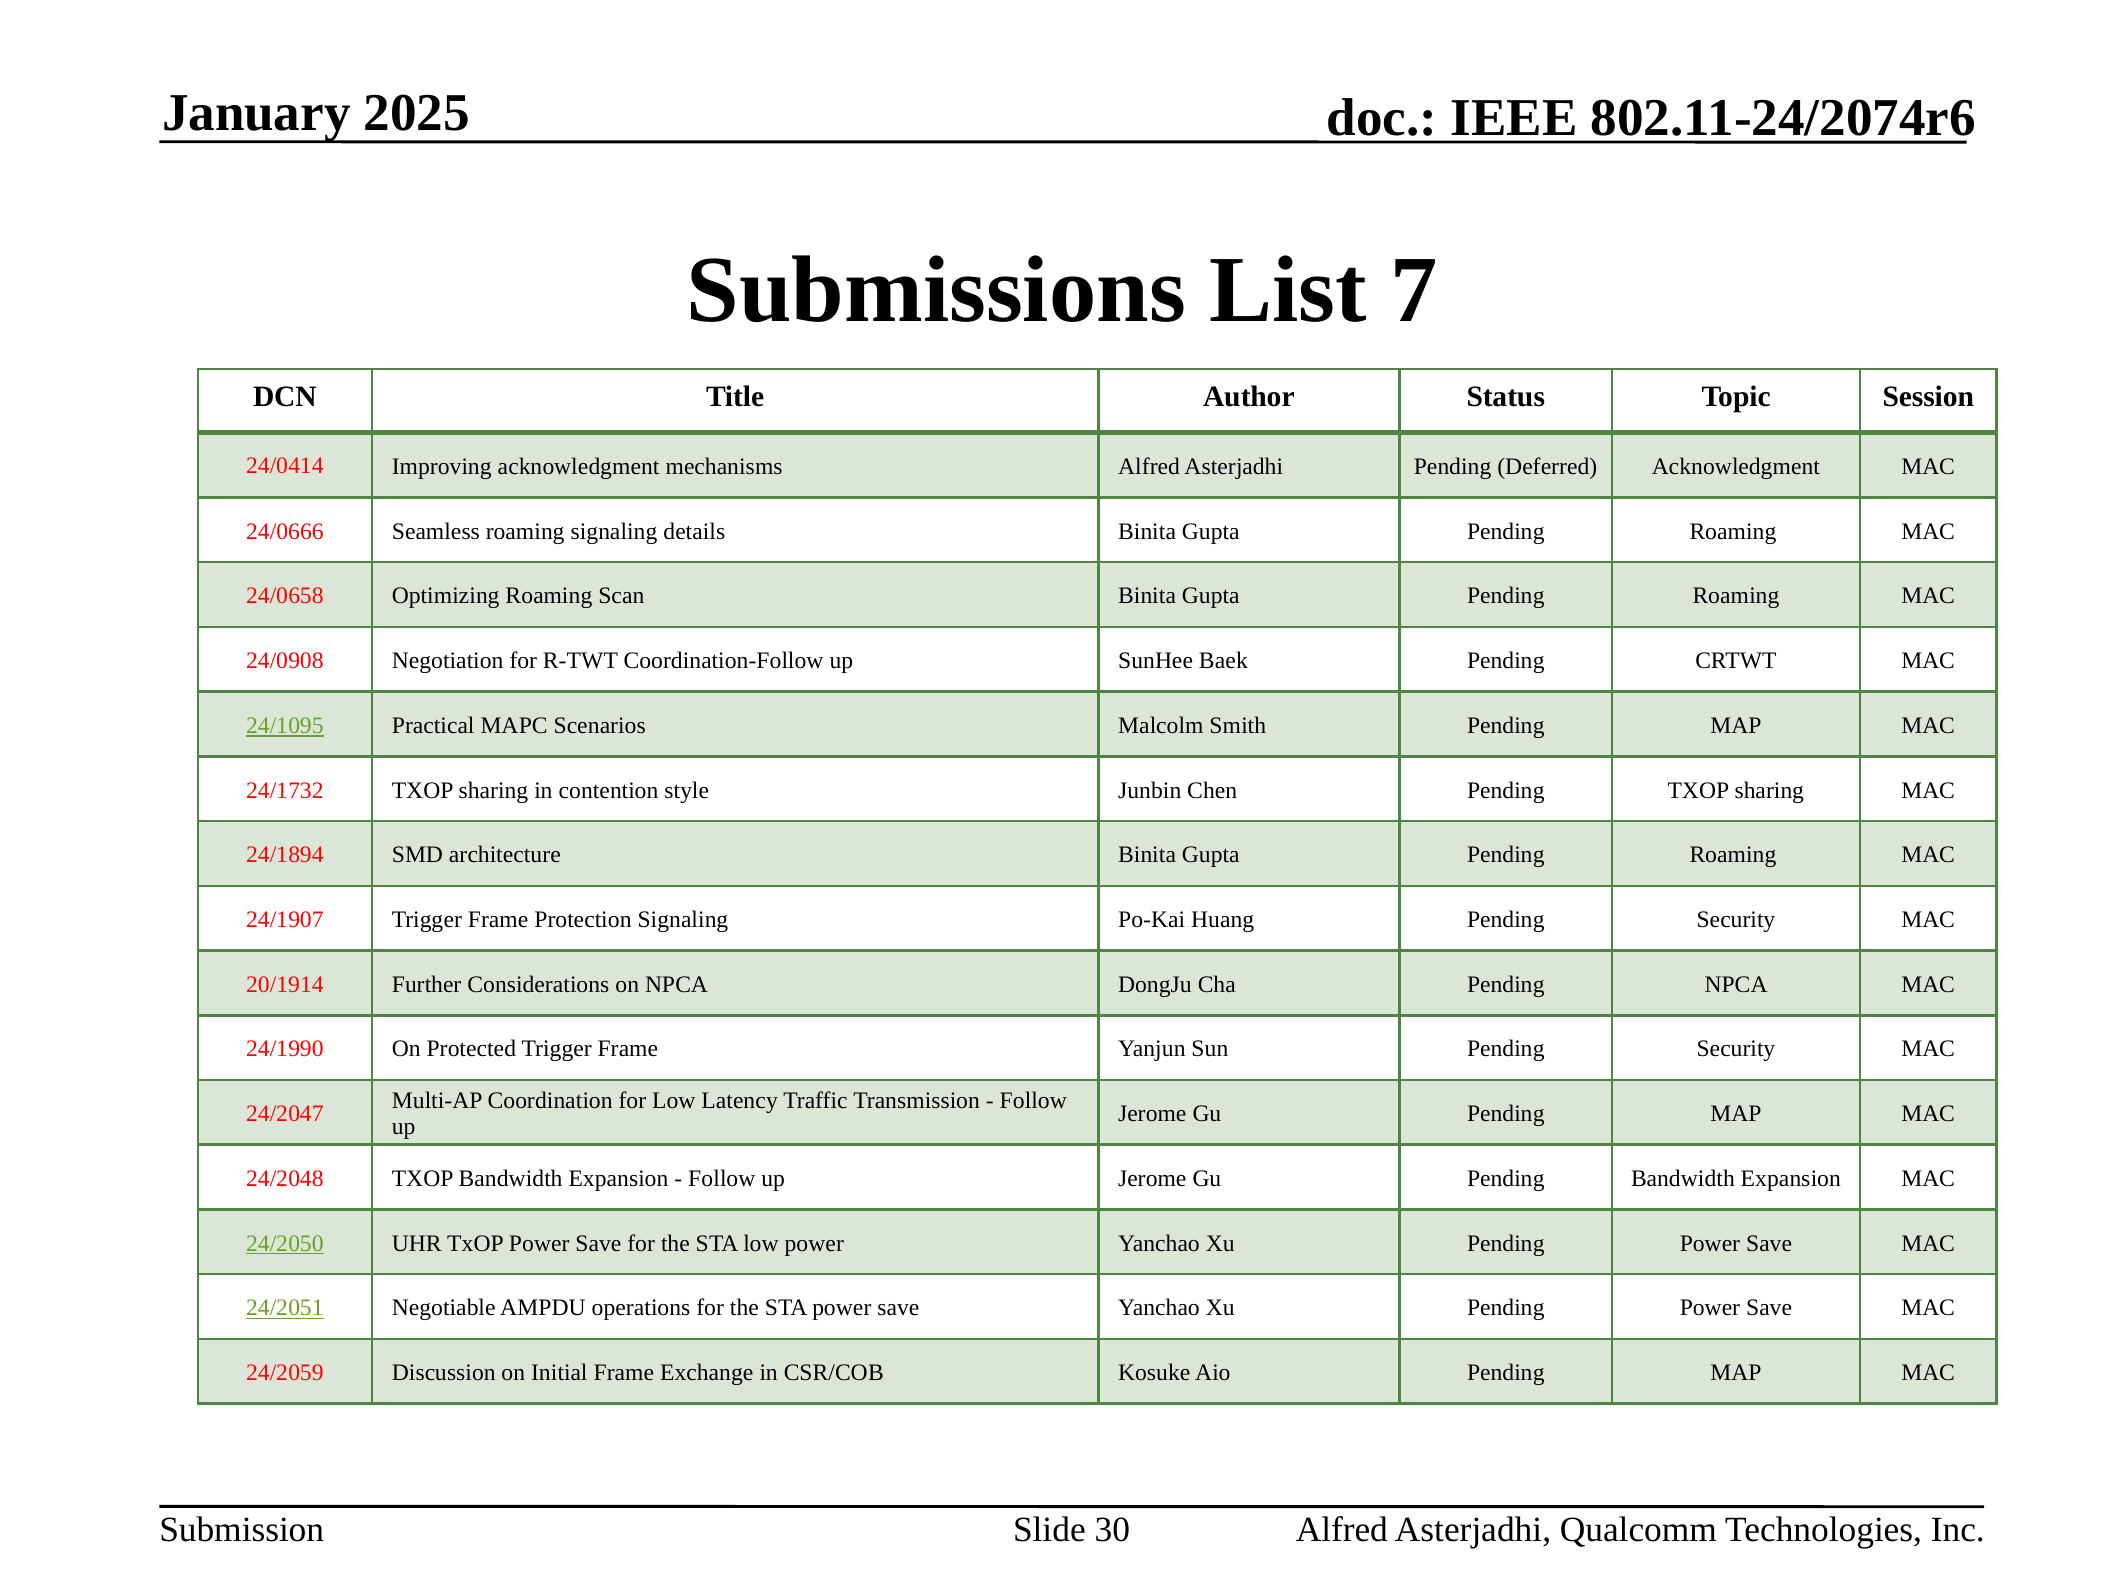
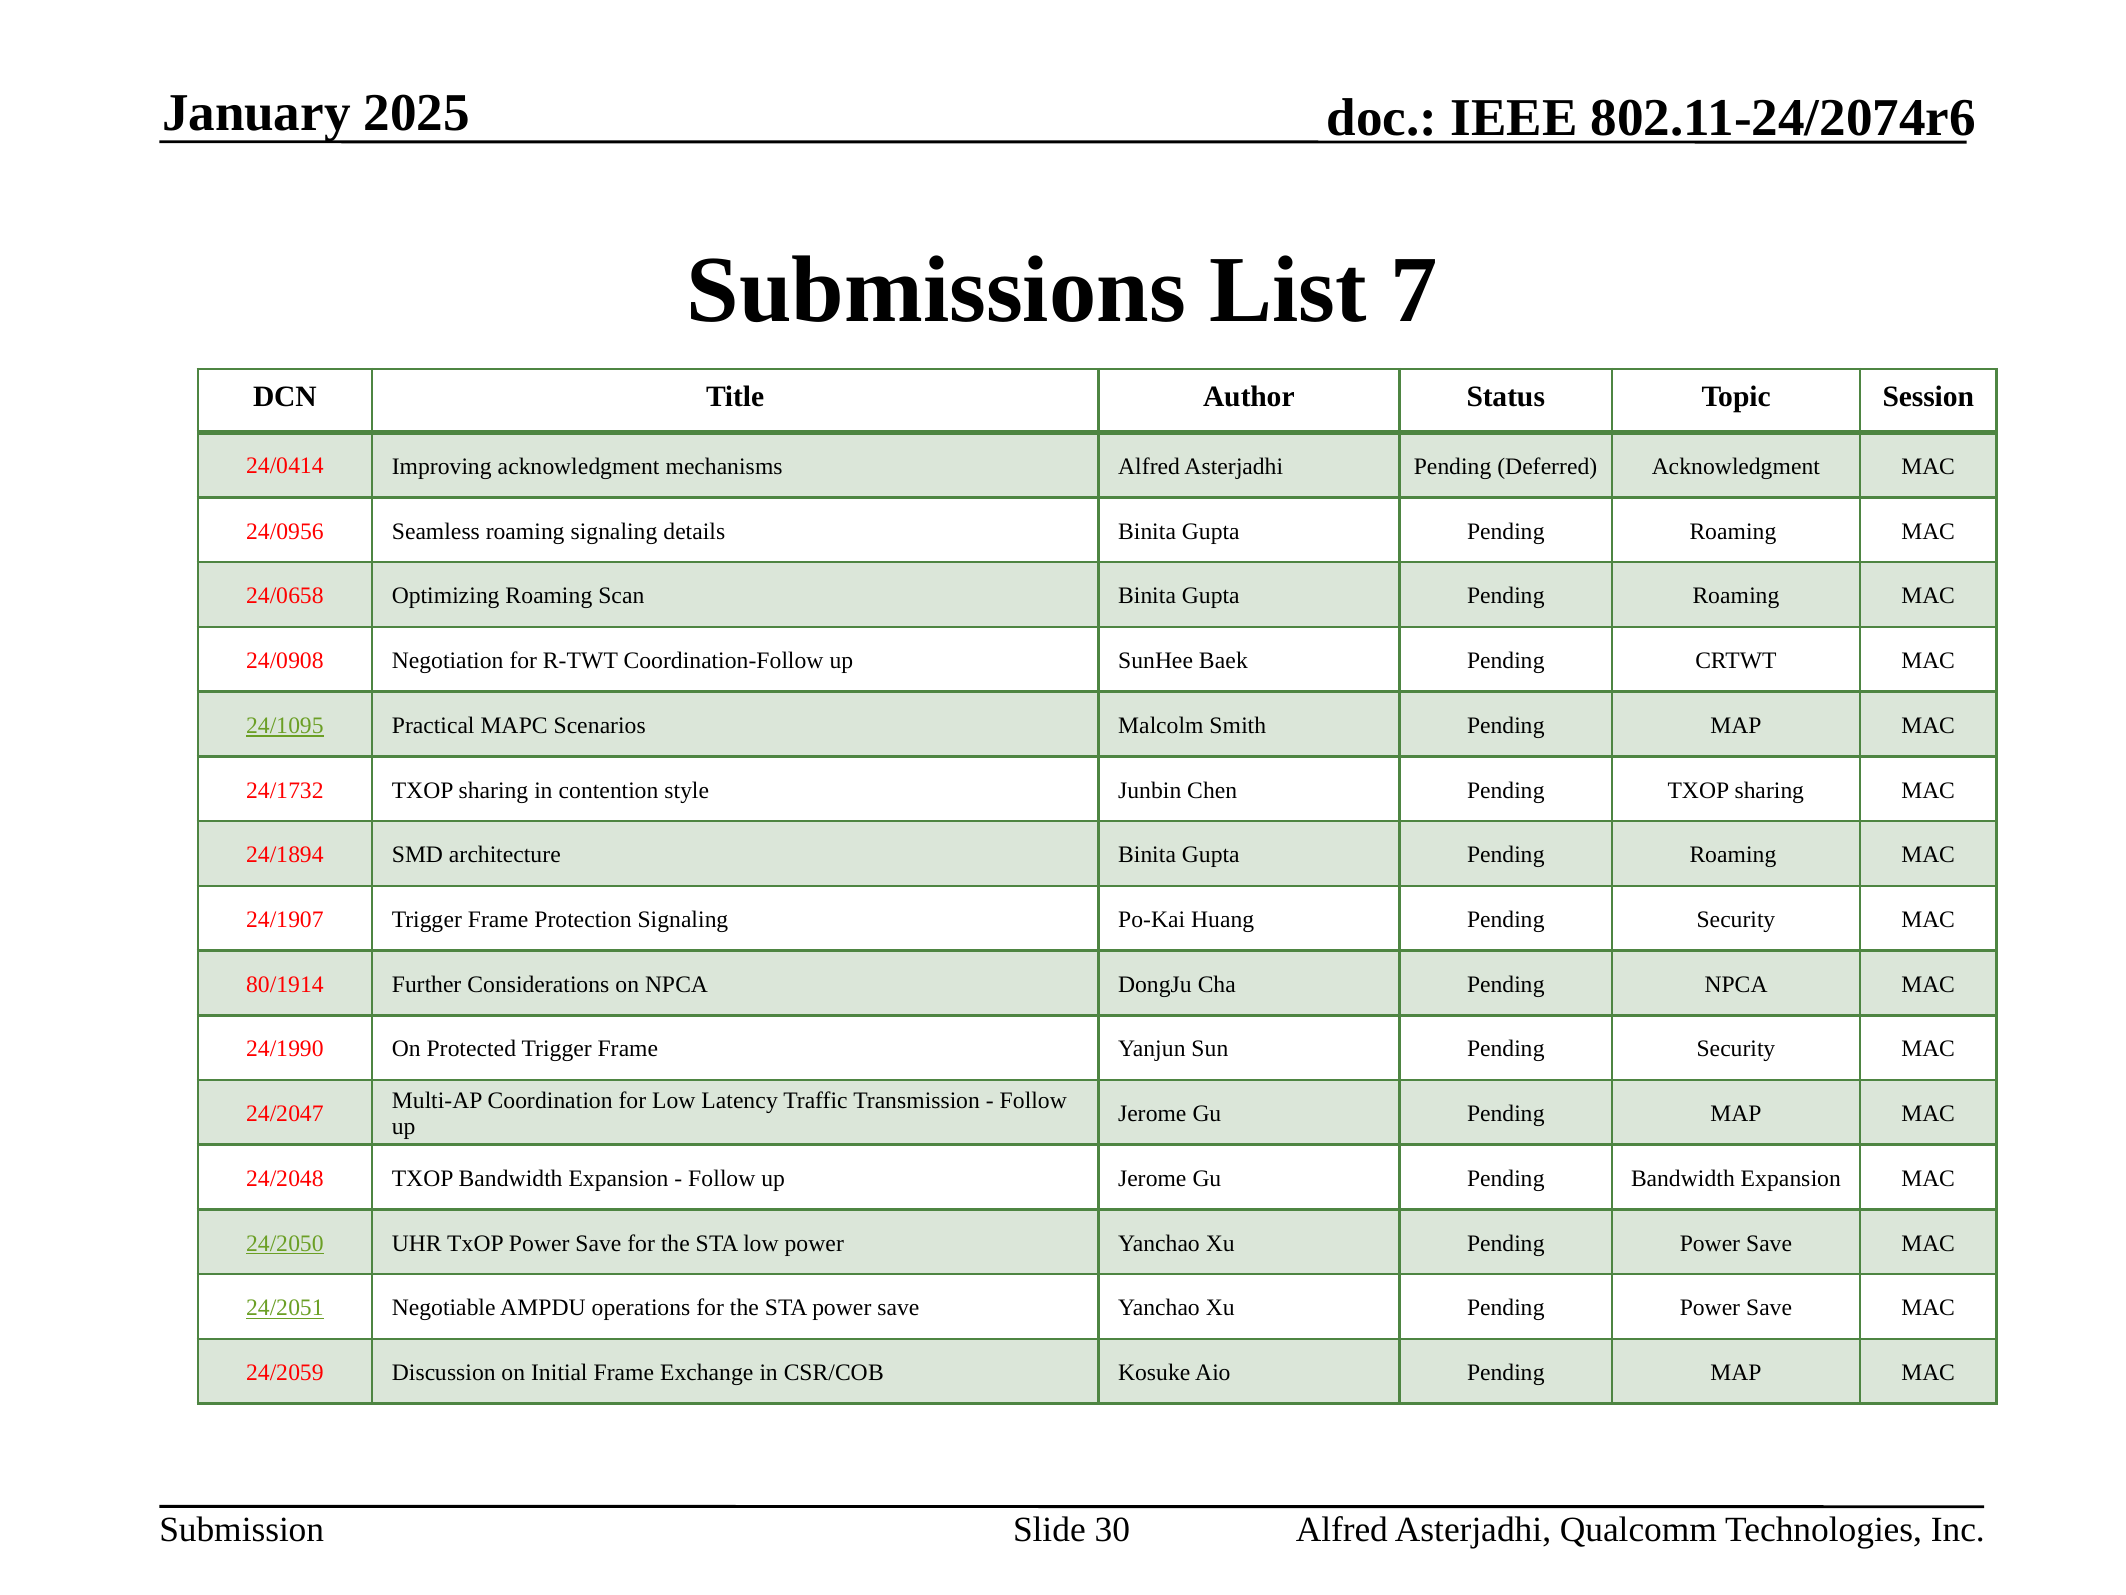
24/0666: 24/0666 -> 24/0956 (285, 531)
20/1914: 20/1914 -> 80/1914 (285, 984)
